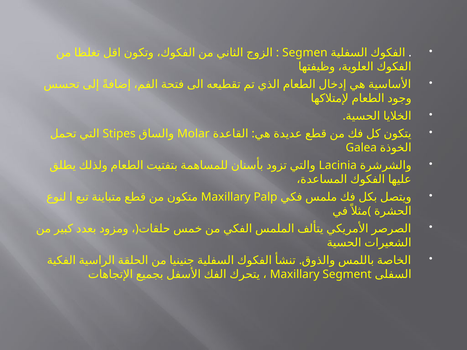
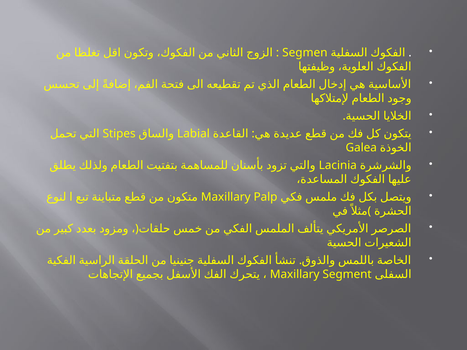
Molar: Molar -> Labial (193, 134)
